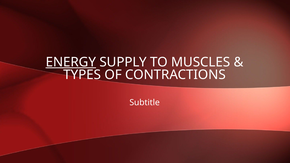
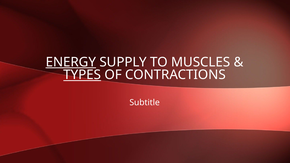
TYPES underline: none -> present (82, 75)
